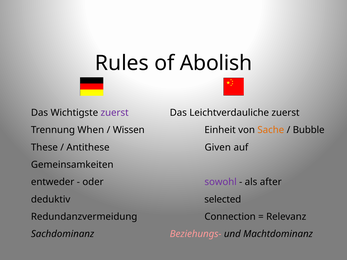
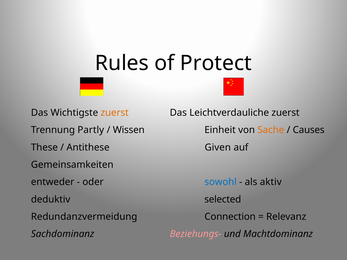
Abolish: Abolish -> Protect (216, 63)
zuerst colour: purple -> orange (115, 113)
When: When -> Partly (91, 130)
Bubble: Bubble -> Causes (309, 130)
sowohl colour: purple -> blue (221, 182)
after: after -> aktiv (271, 182)
